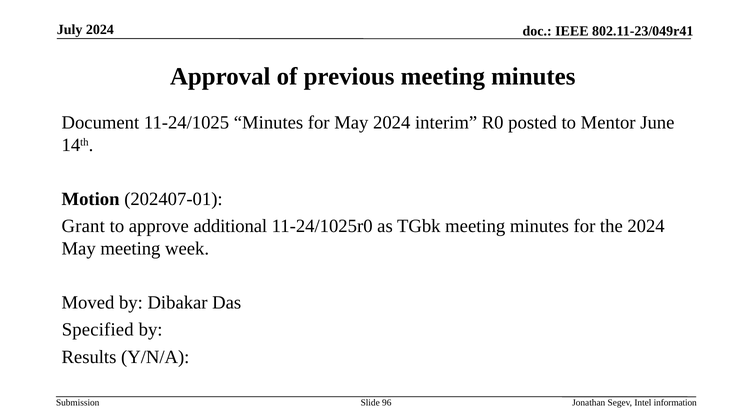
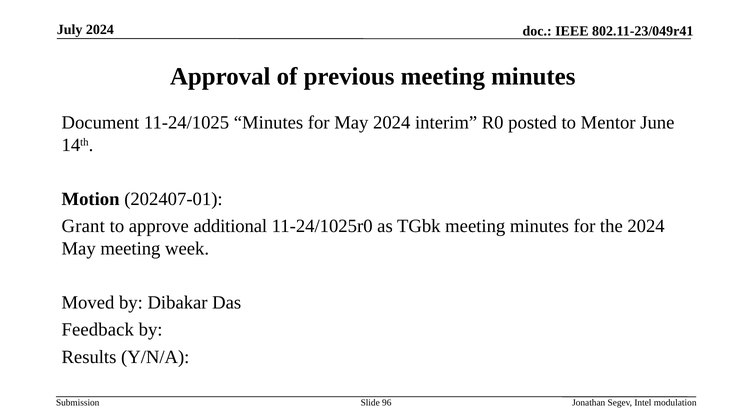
Specified: Specified -> Feedback (98, 330)
information: information -> modulation (675, 402)
